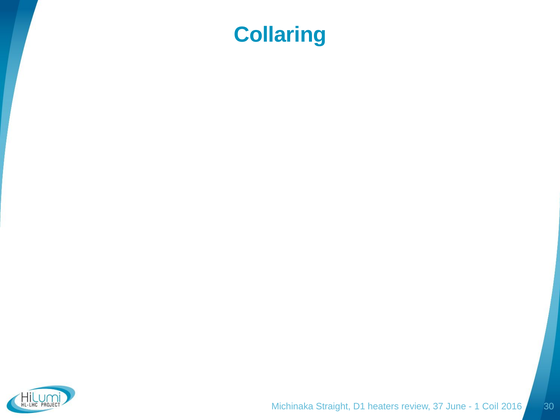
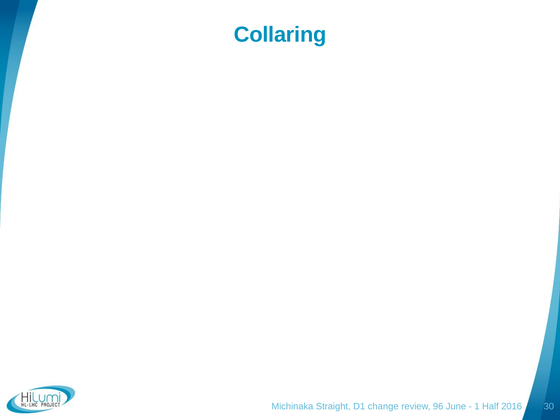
heaters: heaters -> change (383, 406)
37: 37 -> 96 (438, 406)
Coil: Coil -> Half (490, 406)
